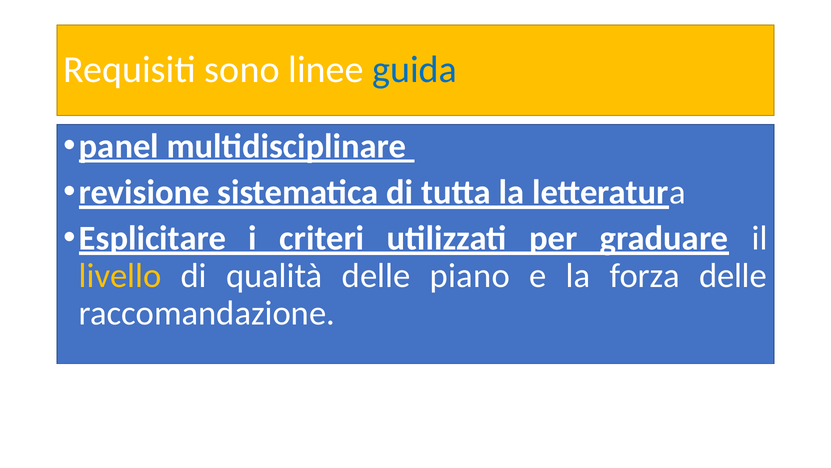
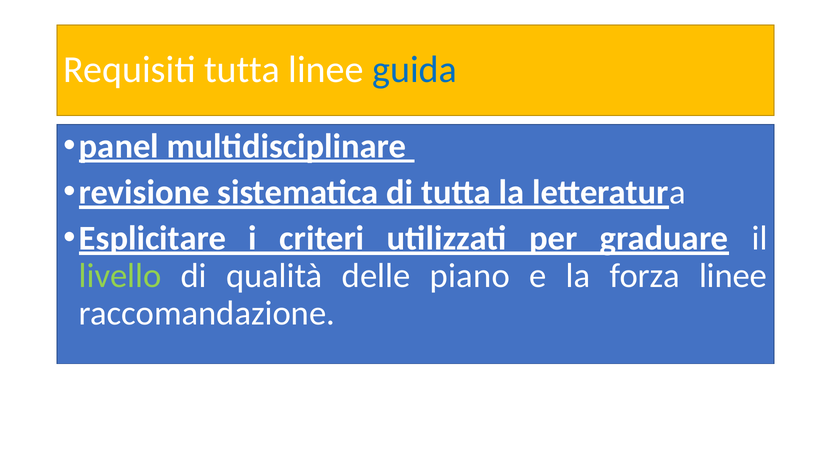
Requisiti sono: sono -> tutta (242, 70)
livello colour: yellow -> light green (120, 275)
forza delle: delle -> linee (733, 275)
